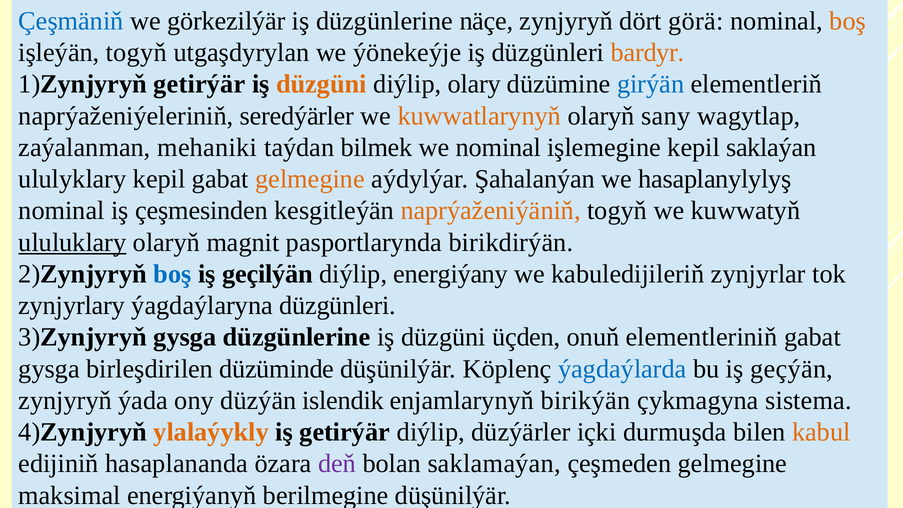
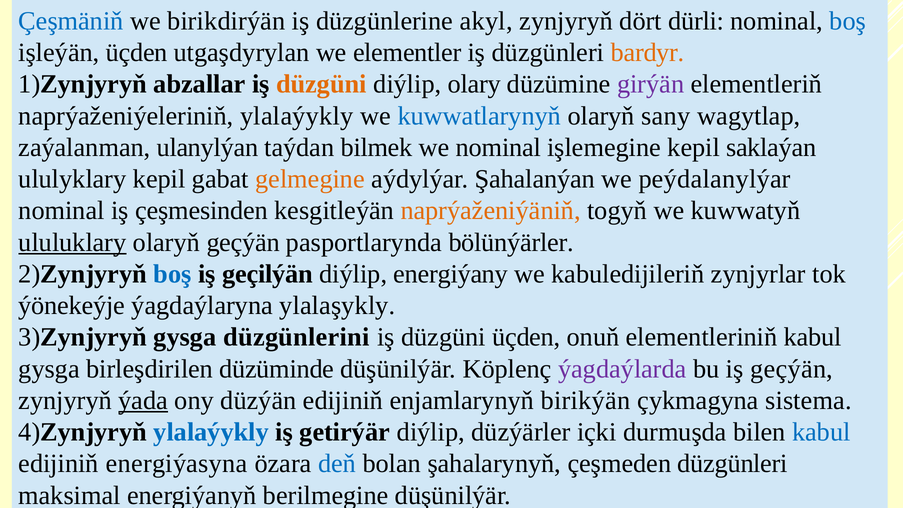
görkezilýär: görkezilýär -> birikdirýän (226, 21)
näçe: näçe -> akyl (486, 21)
görä: görä -> dürli (696, 21)
boş colour: orange -> blue (848, 21)
işleýän togyň: togyň -> üçden (137, 53)
ýönekeýje: ýönekeýje -> elementler (407, 53)
1)Zynjyryň getirýär: getirýär -> abzallar (199, 84)
girýän colour: blue -> purple (651, 84)
naprýaženiýeleriniň seredýärler: seredýärler -> ylalaýykly (297, 116)
kuwwatlarynyň colour: orange -> blue (479, 116)
mehaniki: mehaniki -> ulanylýan (207, 147)
hasaplanylylyş: hasaplanylylyş -> peýdalanylýar (715, 179)
olaryň magnit: magnit -> geçýän (243, 242)
birikdirýän: birikdirýän -> bölünýärler (511, 242)
zynjyrlary: zynjyrlary -> ýönekeýje (72, 306)
ýagdaýlaryna düzgünleri: düzgünleri -> ylalaşykly (337, 306)
gysga düzgünlerine: düzgünlerine -> düzgünlerini (296, 337)
elementleriniň gabat: gabat -> kabul (813, 337)
ýagdaýlarda colour: blue -> purple (622, 369)
ýada underline: none -> present (143, 400)
düzýän islendik: islendik -> edijiniň (343, 400)
ylalaýykly colour: orange -> blue (211, 432)
kabul colour: orange -> blue (821, 432)
hasaplananda: hasaplananda -> energiýasyna (177, 464)
deň colour: purple -> blue (337, 464)
saklamaýan: saklamaýan -> şahalarynyň (494, 464)
çeşmeden gelmegine: gelmegine -> düzgünleri (733, 464)
